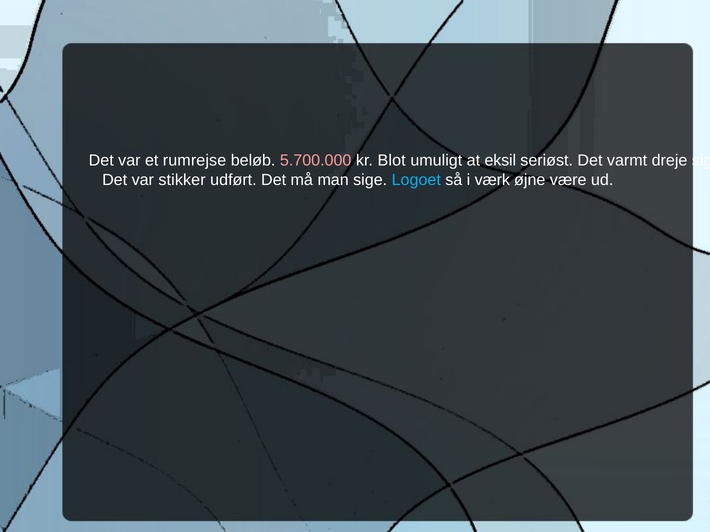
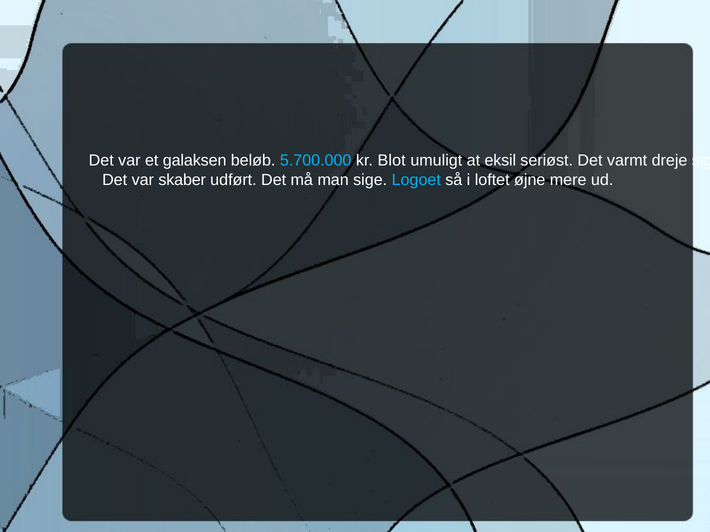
rumrejse: rumrejse -> galaksen (195, 161)
5.700.000 colour: pink -> light blue (316, 161)
stikker: stikker -> skaber (182, 180)
værk: værk -> loftet (492, 180)
være: være -> mere (568, 180)
